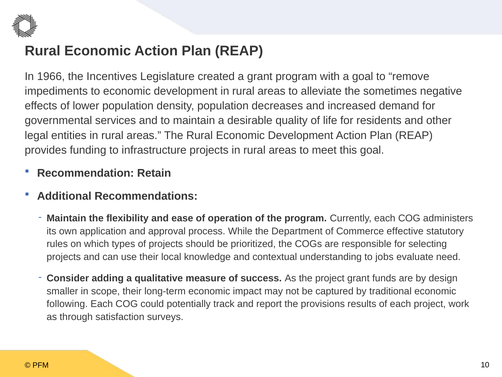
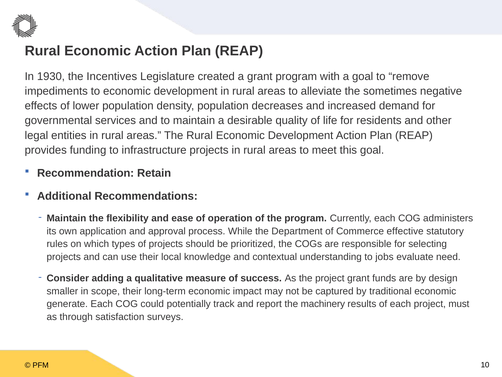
1966: 1966 -> 1930 (51, 76)
following: following -> generate (67, 304)
provisions: provisions -> machinery (323, 304)
work: work -> must (459, 304)
